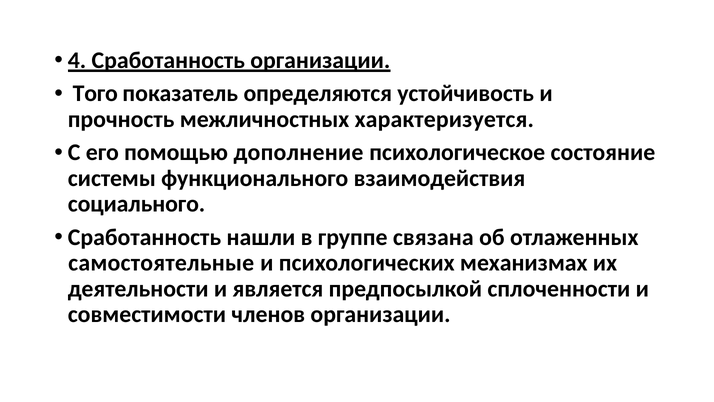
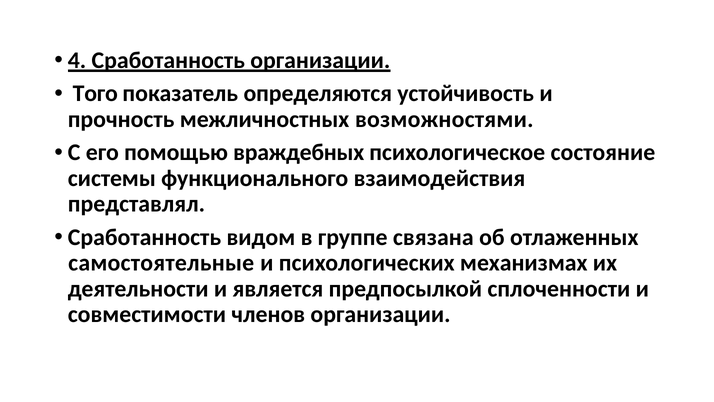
характеризуется: характеризуется -> возможностями (444, 119)
дополнение: дополнение -> враждебных (299, 152)
социального: социального -> представлял (136, 204)
нашли: нашли -> видом (261, 237)
